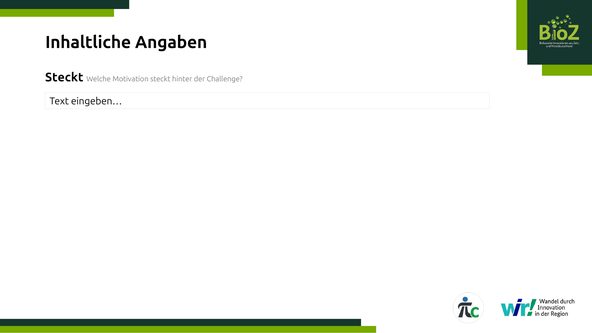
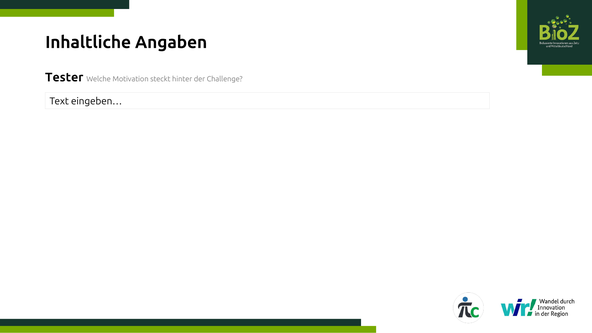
Steckt: Steckt -> Tester (64, 77)
